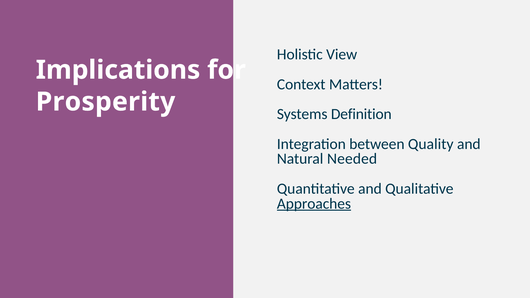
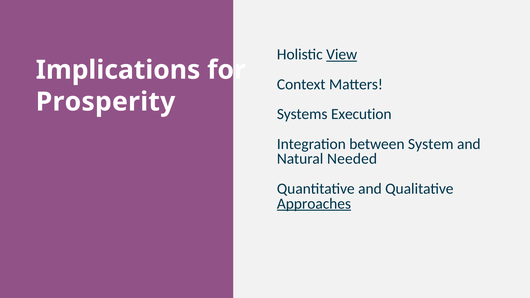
View underline: none -> present (342, 55)
Definition: Definition -> Execution (361, 114)
Quality: Quality -> System (431, 144)
